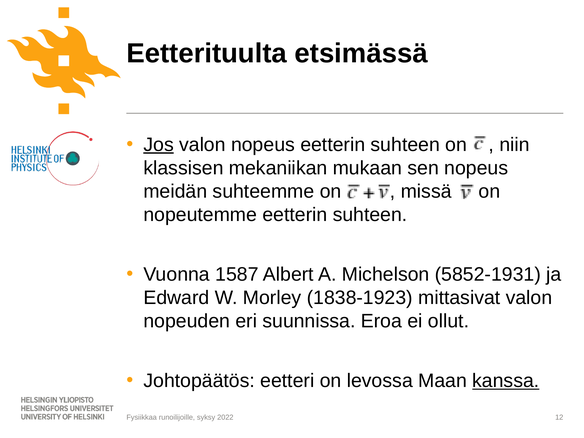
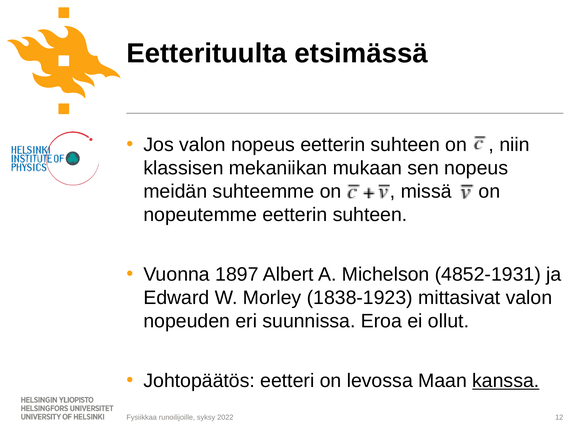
Jos underline: present -> none (159, 145)
1587: 1587 -> 1897 (237, 274)
5852-1931: 5852-1931 -> 4852-1931 (488, 274)
